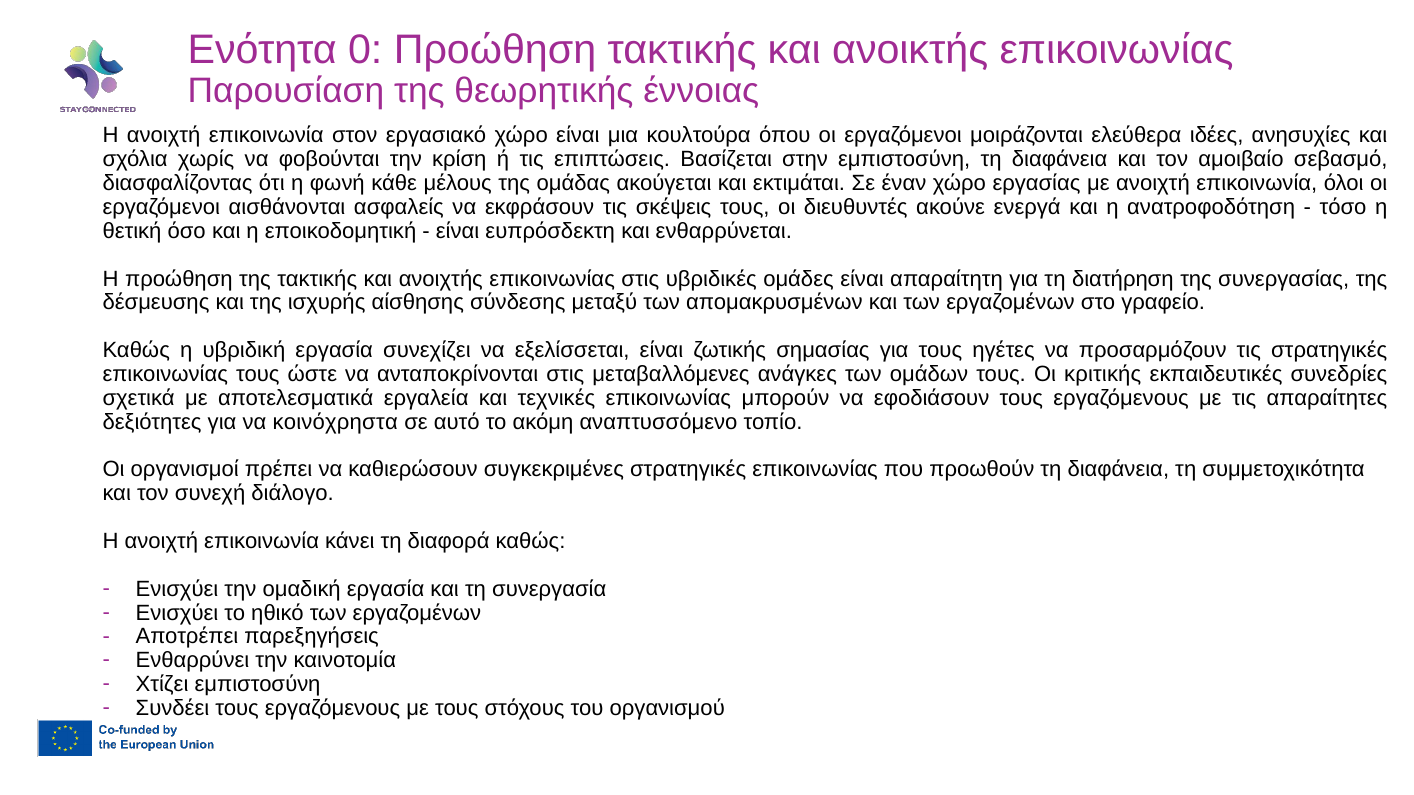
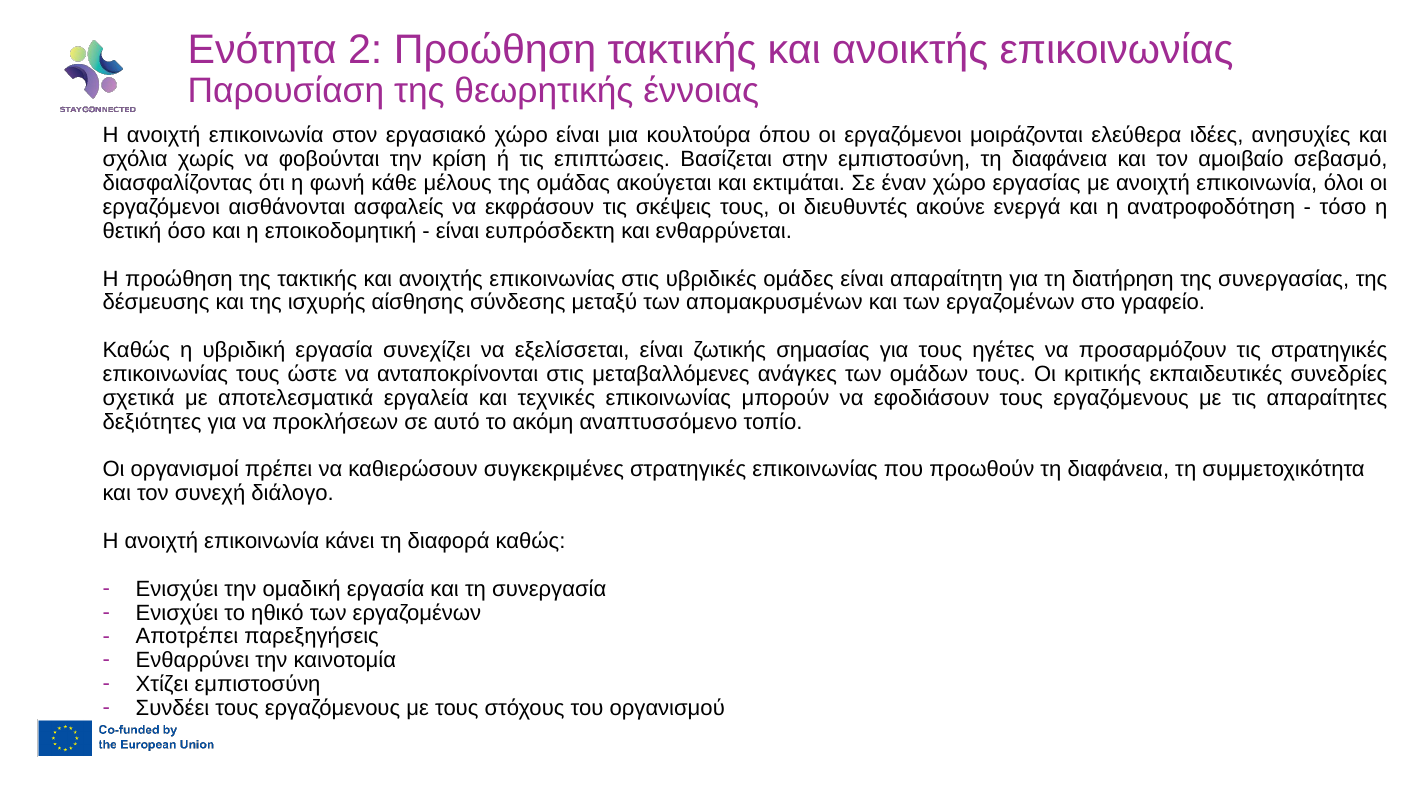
0: 0 -> 2 (365, 50)
κοινόχρηστα: κοινόχρηστα -> προκλήσεων (335, 422)
